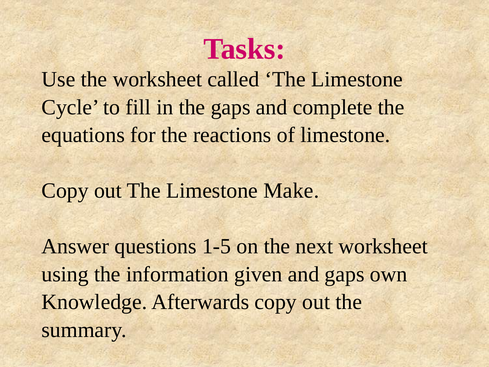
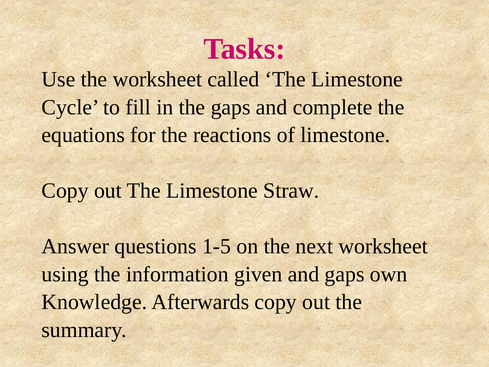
Make: Make -> Straw (291, 191)
